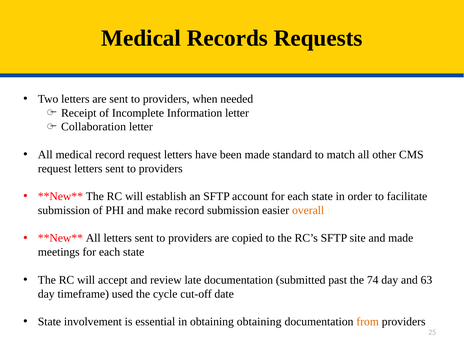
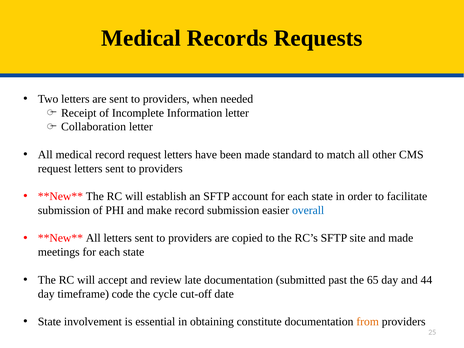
overall colour: orange -> blue (308, 210)
74: 74 -> 65 (373, 280)
63: 63 -> 44 (426, 280)
used: used -> code (123, 294)
obtaining obtaining: obtaining -> constitute (259, 322)
